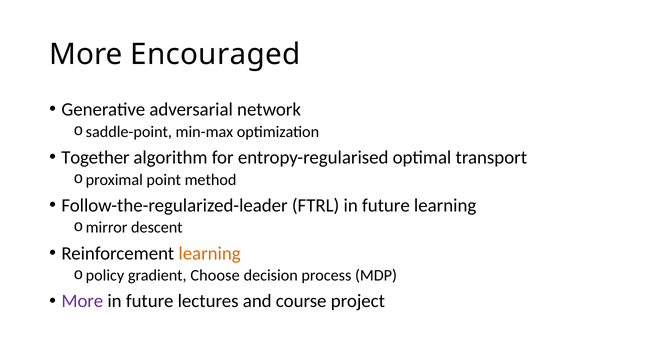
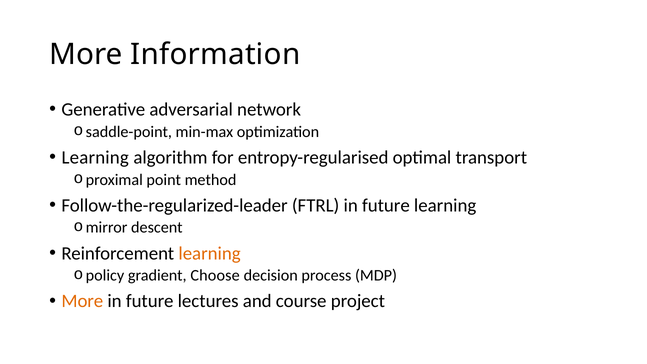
Encouraged: Encouraged -> Information (215, 54)
Together: Together -> Learning (95, 157)
More colour: purple -> orange (82, 301)
